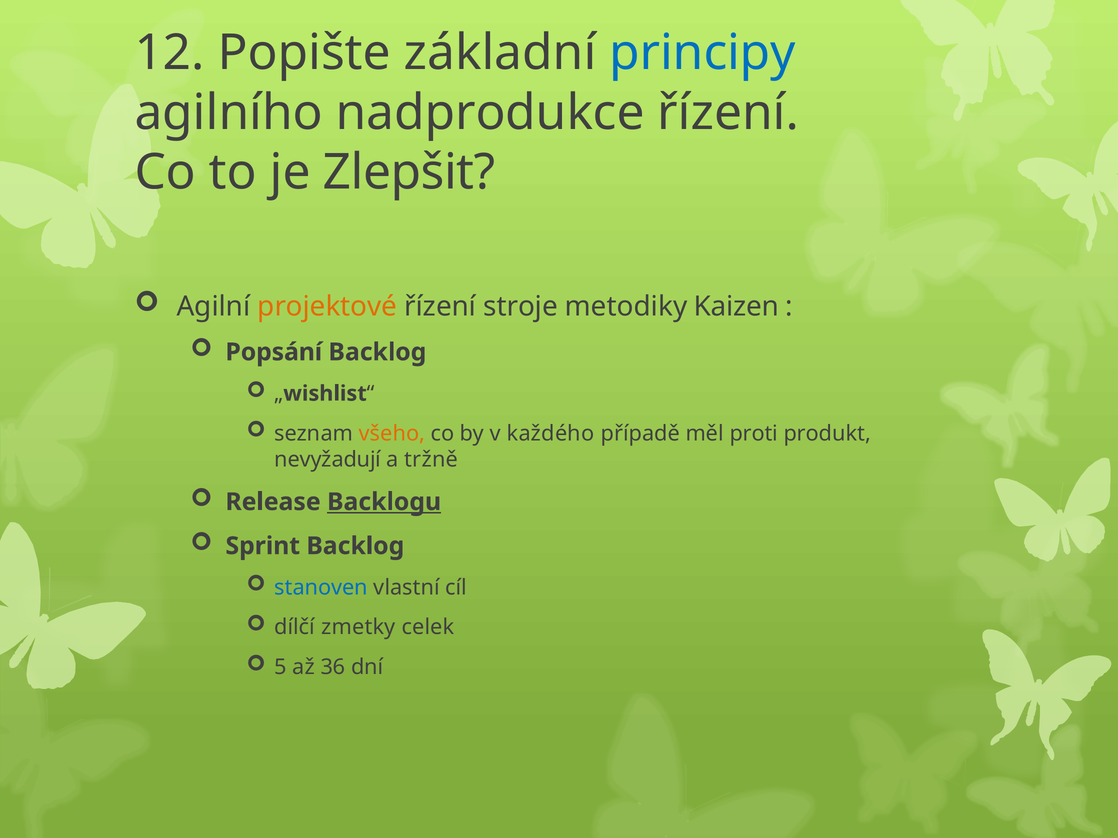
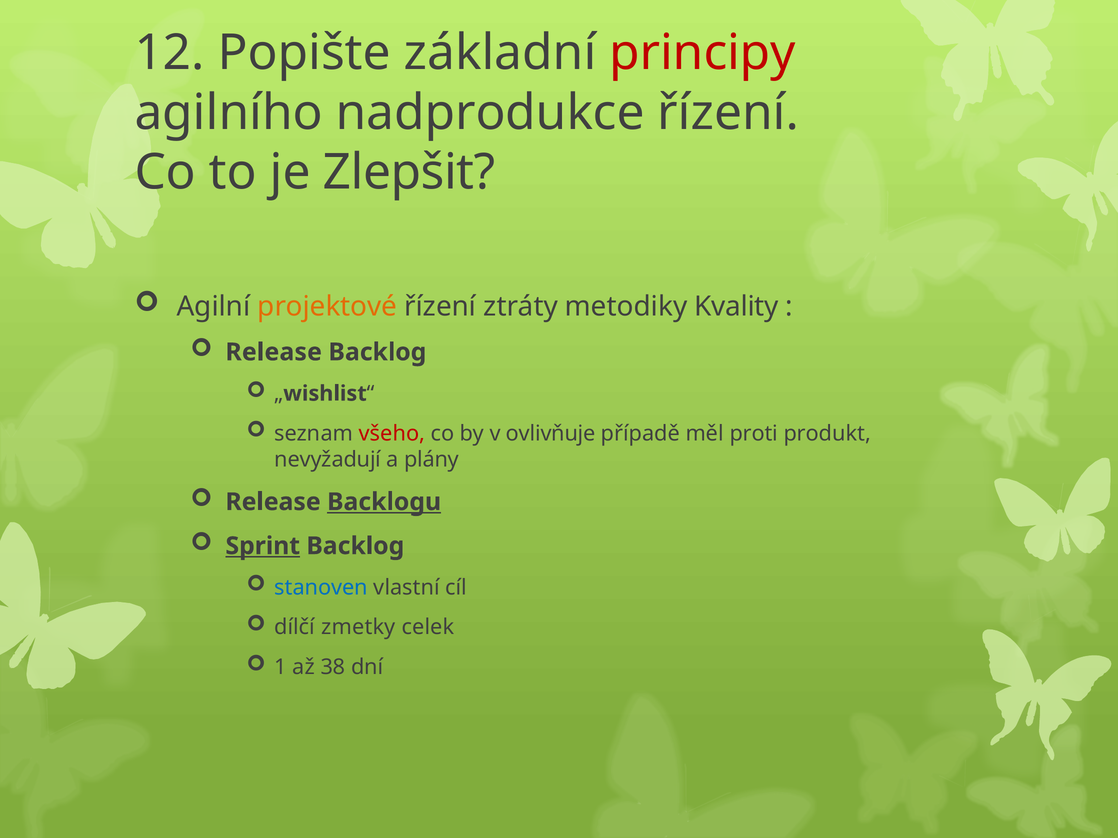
principy colour: blue -> red (703, 53)
stroje: stroje -> ztráty (521, 307)
Kaizen: Kaizen -> Kvality (736, 307)
Popsání: Popsání -> Release (274, 352)
všeho colour: orange -> red (392, 434)
každého: každého -> ovlivňuje (551, 434)
tržně: tržně -> plány (431, 460)
Sprint underline: none -> present (263, 546)
5: 5 -> 1 (281, 667)
36: 36 -> 38 (333, 667)
